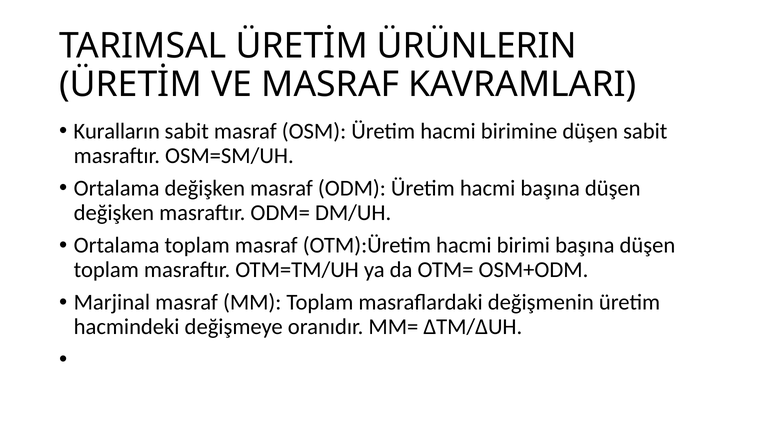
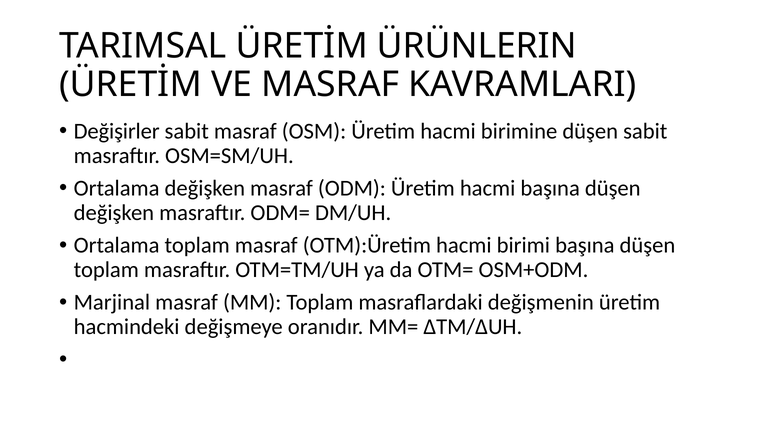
Kuralların: Kuralların -> Değişirler (117, 131)
